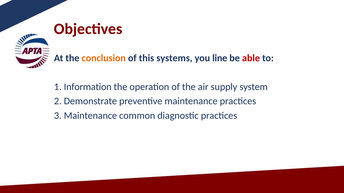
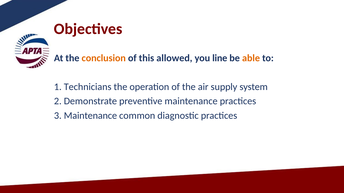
systems: systems -> allowed (174, 58)
able colour: red -> orange (251, 58)
Information: Information -> Technicians (88, 87)
